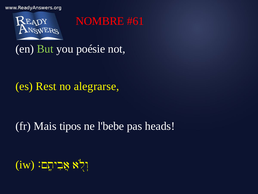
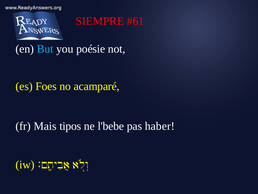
NOMBRE: NOMBRE -> SIEMPRE (100, 21)
But colour: light green -> light blue (45, 49)
Rest: Rest -> Foes (46, 86)
alegrarse: alegrarse -> acamparé (97, 86)
heads: heads -> haber (160, 126)
